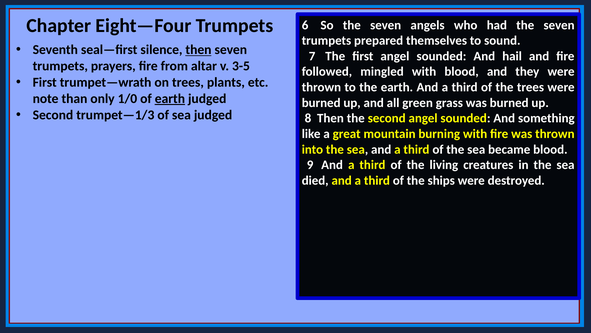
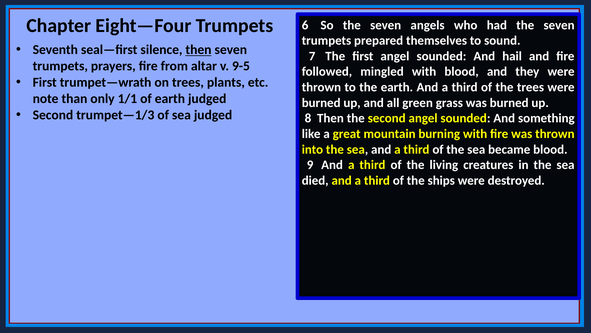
3-5: 3-5 -> 9-5 (241, 66)
1/0: 1/0 -> 1/1 (127, 99)
earth underline: present -> none (170, 99)
